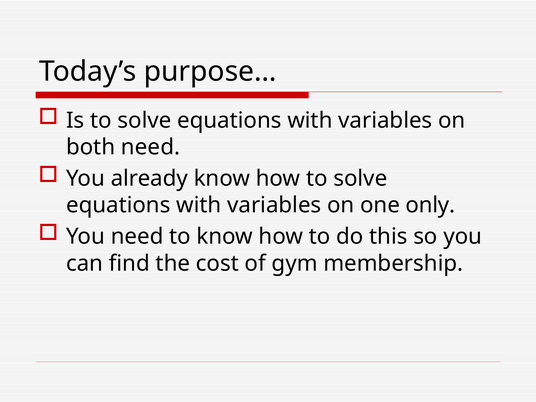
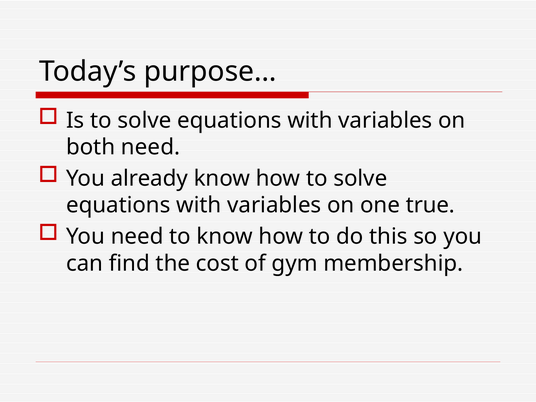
only: only -> true (430, 205)
